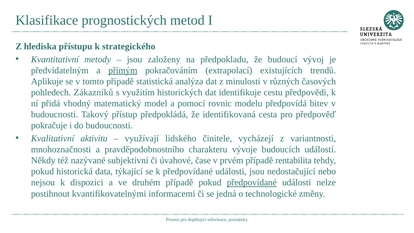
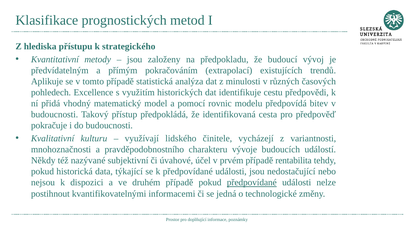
přímým underline: present -> none (123, 70)
Zákazníků: Zákazníků -> Excellence (93, 92)
aktivitu: aktivitu -> kulturu (94, 138)
čase: čase -> účel (203, 160)
